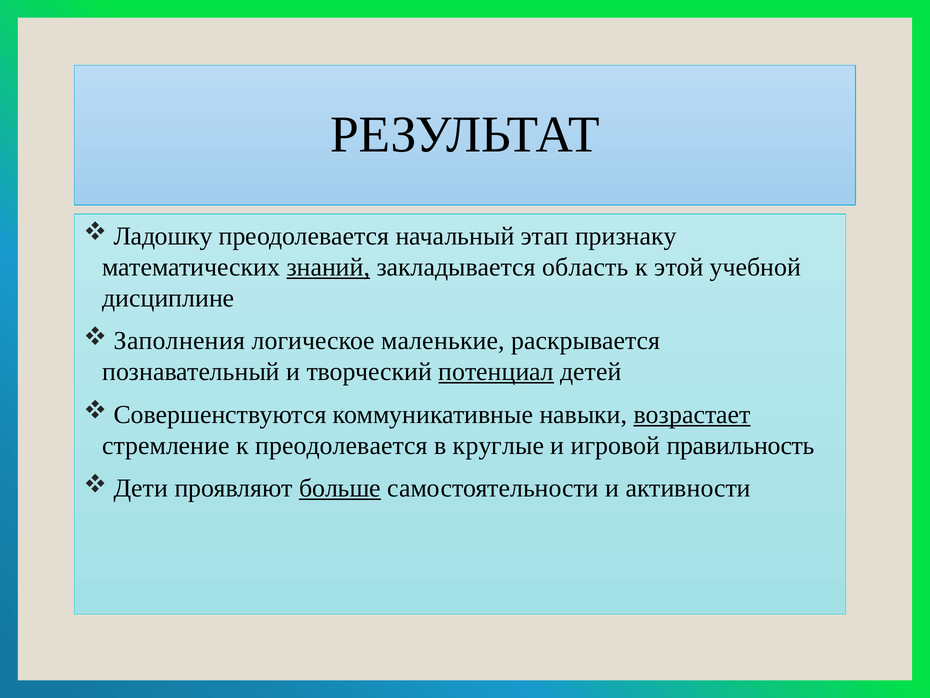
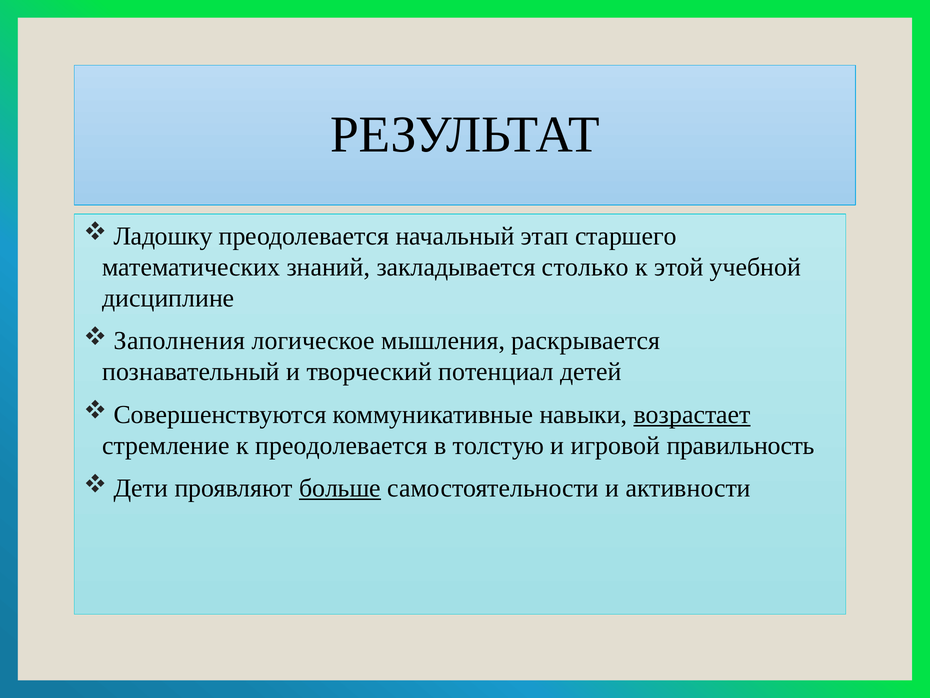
признаку: признаку -> старшего (626, 236)
знаний underline: present -> none (328, 267)
область: область -> столько (585, 267)
маленькие: маленькие -> мышления (443, 341)
потенциал underline: present -> none (496, 372)
круглые: круглые -> толстую (499, 445)
